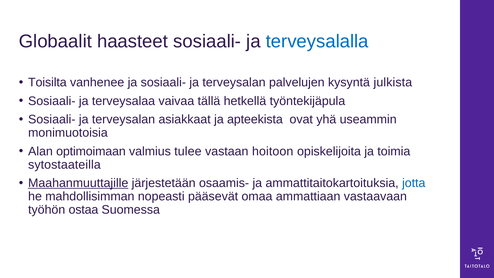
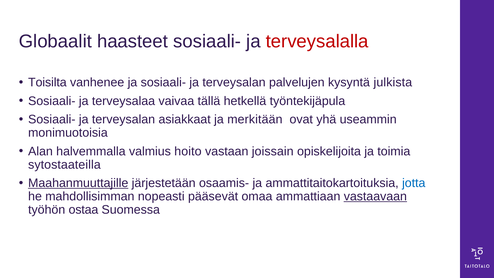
terveysalalla colour: blue -> red (317, 42)
apteekista: apteekista -> merkitään (255, 119)
optimoimaan: optimoimaan -> halvemmalla (91, 151)
tulee: tulee -> hoito (188, 151)
hoitoon: hoitoon -> joissain (273, 151)
vastaavaan underline: none -> present (375, 196)
